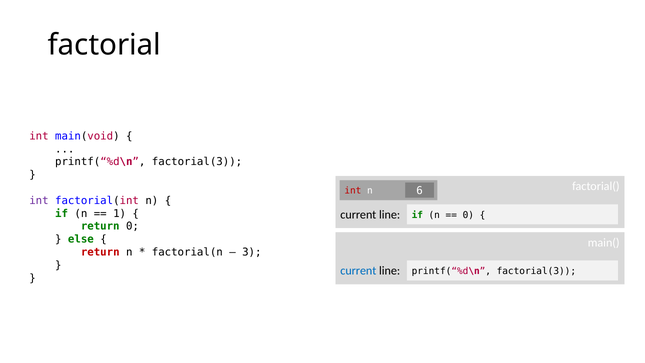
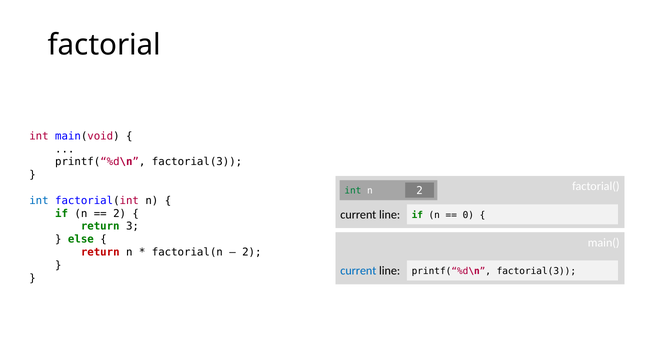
int colour: red -> green (353, 191)
n 6: 6 -> 2 (420, 191)
int colour: purple -> blue (39, 200)
1: 1 -> 2 (120, 213)
return 0: 0 -> 3 (132, 226)
3: 3 -> 2 (252, 252)
